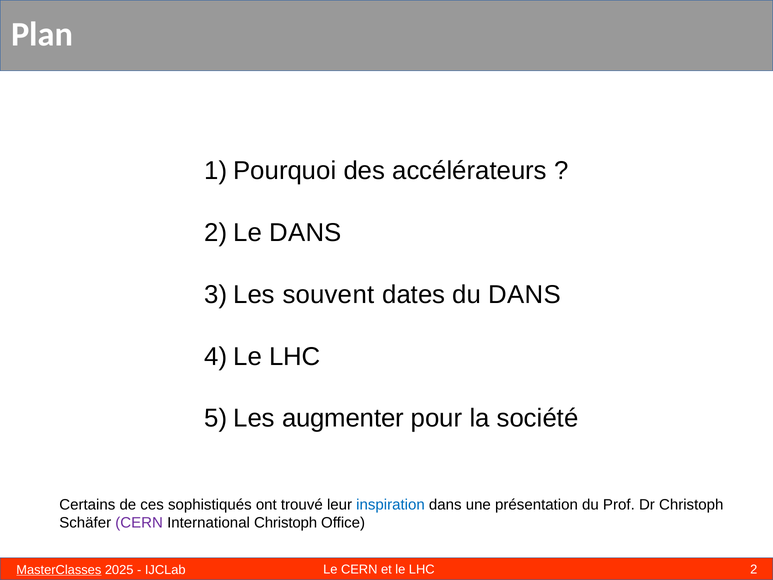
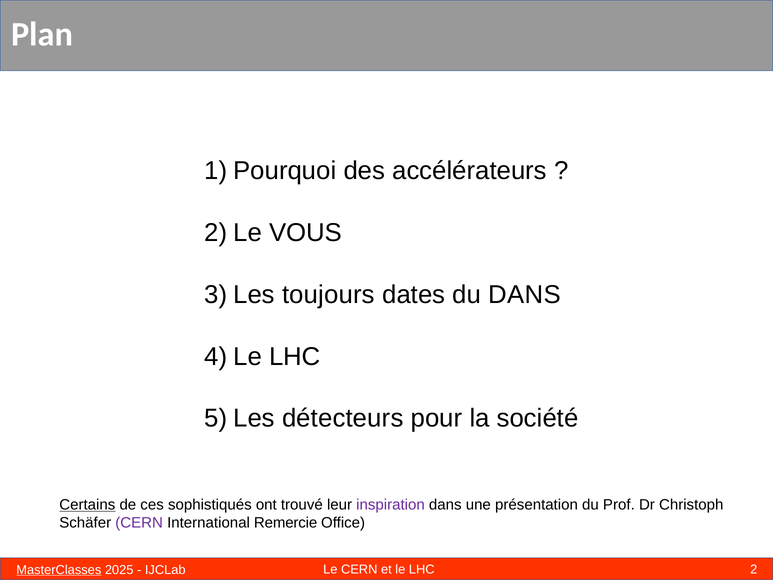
DANS: DANS -> VOUS (306, 233)
souvent: souvent -> toujours (328, 295)
augmenter: augmenter -> détecteurs (343, 418)
Certains underline: none -> present (87, 505)
inspiration colour: blue -> purple (390, 505)
International Christoph: Christoph -> Remercie (286, 523)
